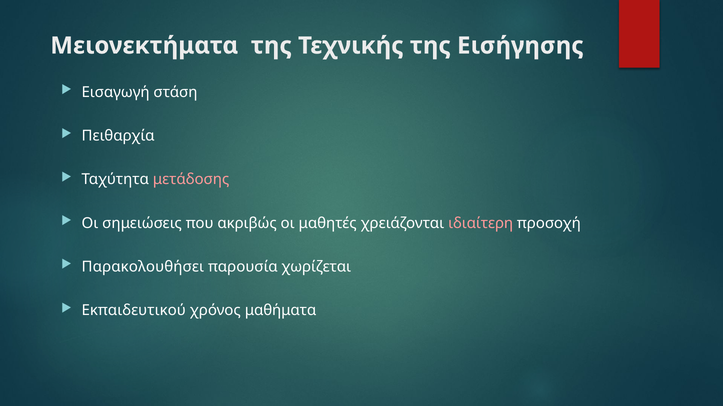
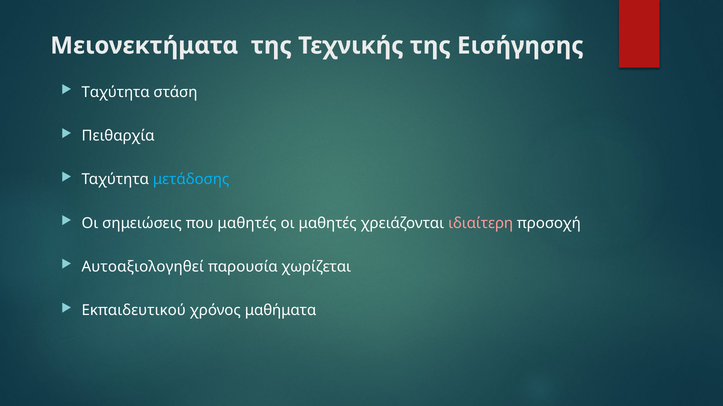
Εισαγωγή: Εισαγωγή -> Ταχύτητα (116, 92)
μετάδοσης colour: pink -> light blue (191, 180)
που ακριβώς: ακριβώς -> μαθητές (247, 223)
Παρακολουθήσει: Παρακολουθήσει -> Αυτοαξιολογηθεί (143, 267)
